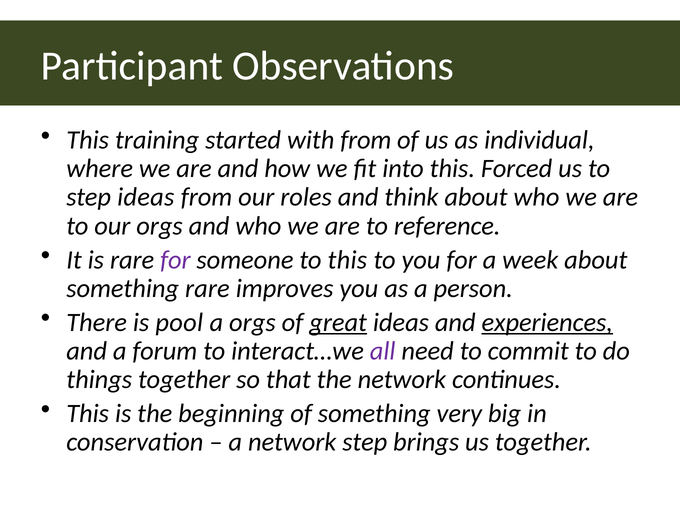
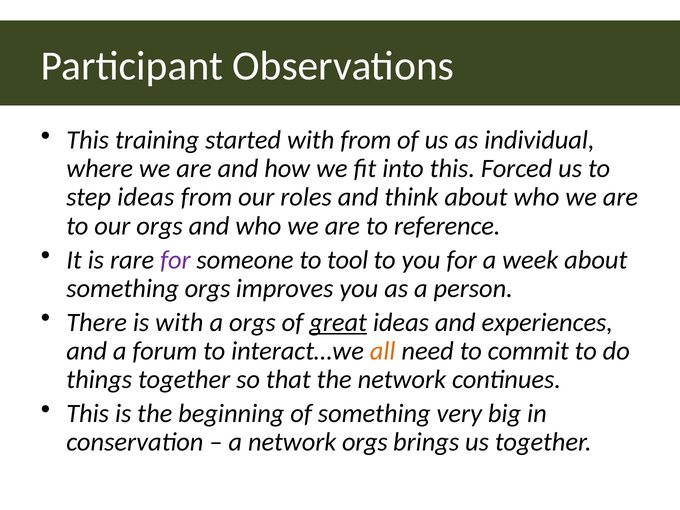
to this: this -> tool (348, 260)
something rare: rare -> orgs (208, 288)
is pool: pool -> with (179, 322)
experiences underline: present -> none (547, 322)
all colour: purple -> orange (383, 351)
network step: step -> orgs (365, 442)
